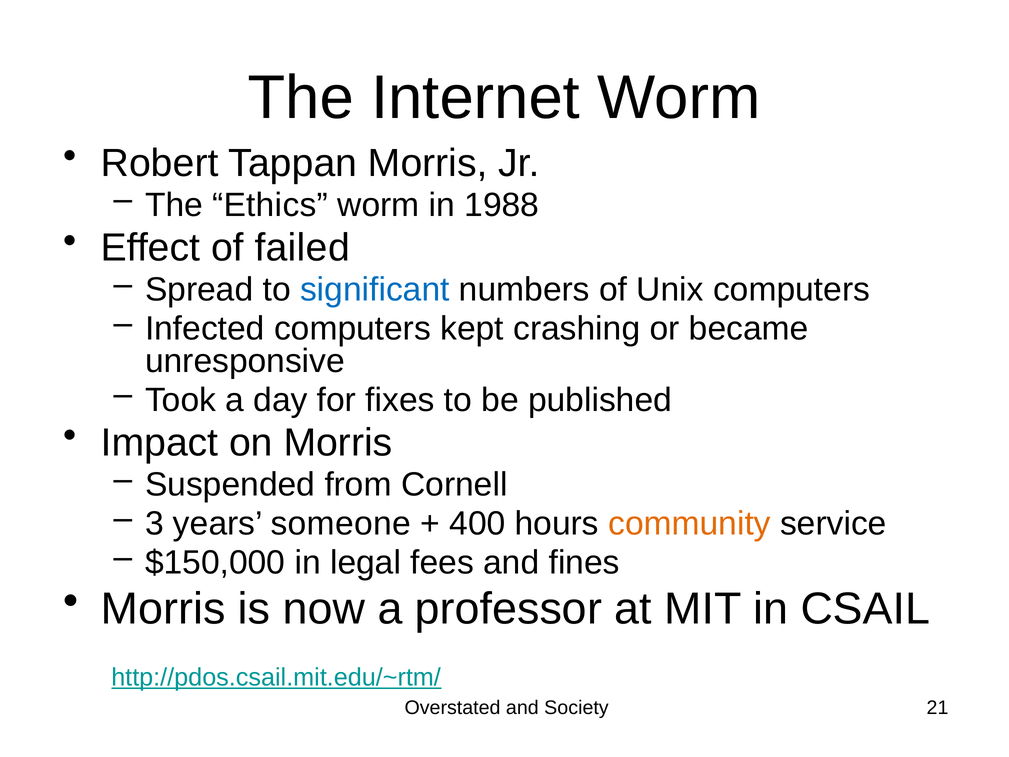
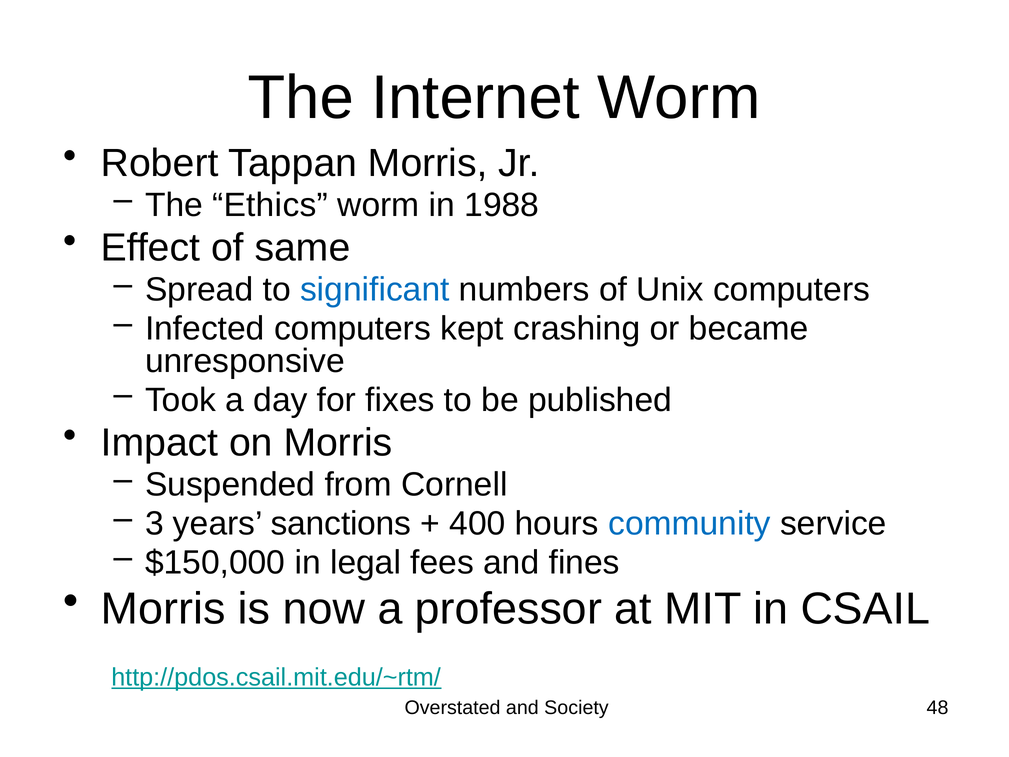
failed: failed -> same (302, 248)
someone: someone -> sanctions (341, 523)
community colour: orange -> blue (690, 523)
21: 21 -> 48 (938, 707)
